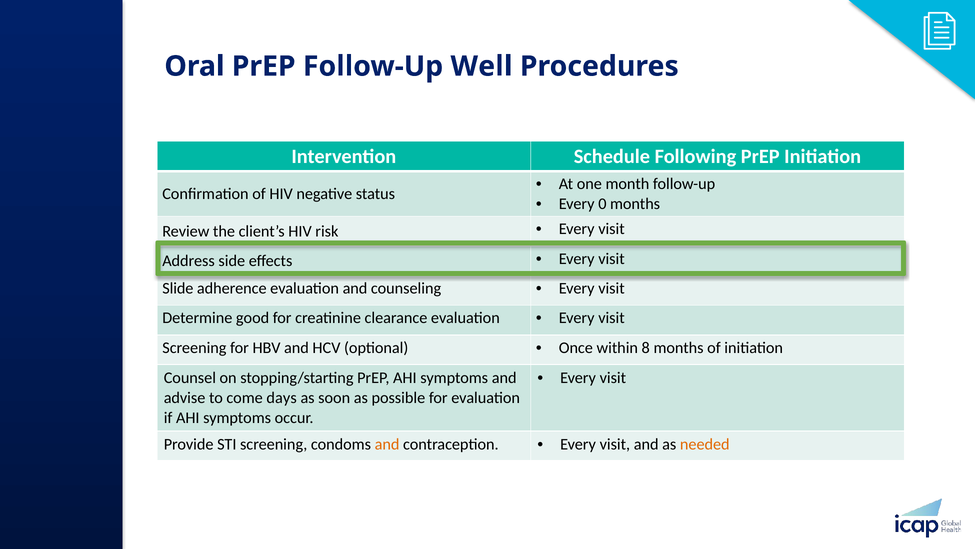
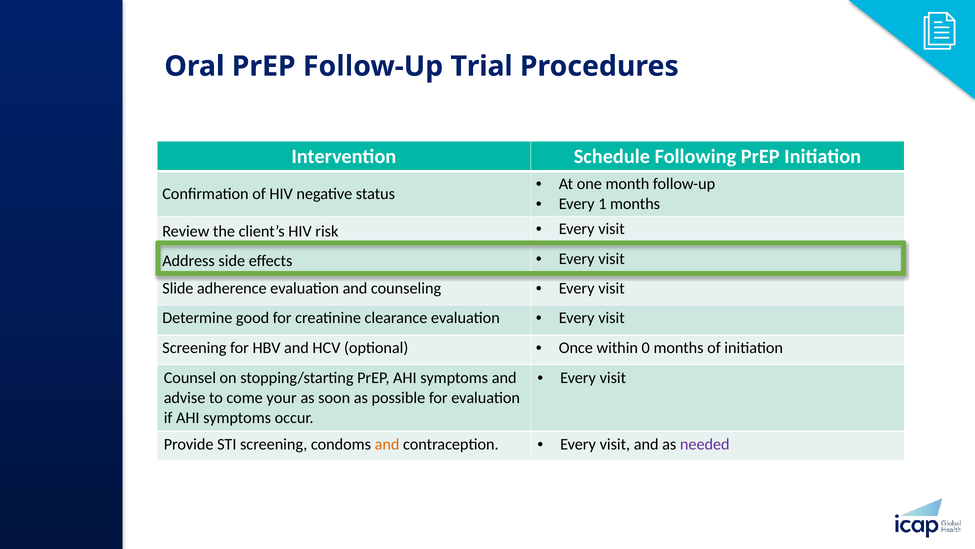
Well: Well -> Trial (482, 66)
0: 0 -> 1 (602, 204)
8: 8 -> 0 (646, 347)
days: days -> your (282, 398)
needed colour: orange -> purple (705, 444)
